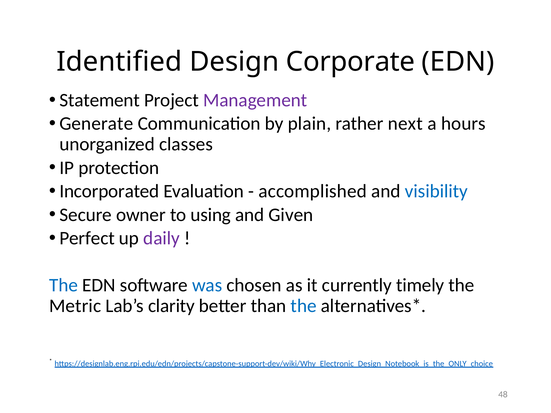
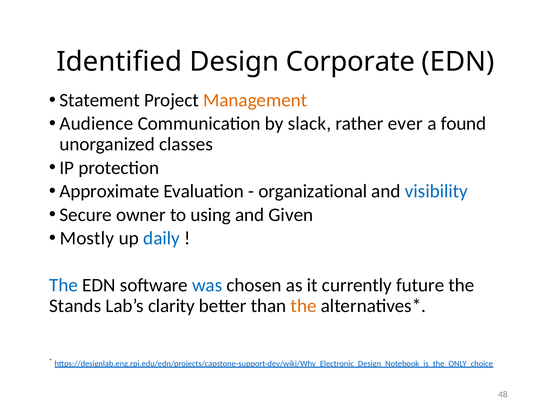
Management colour: purple -> orange (255, 100)
Generate: Generate -> Audience (96, 124)
plain: plain -> slack (309, 124)
next: next -> ever (405, 124)
hours: hours -> found (464, 124)
Incorporated: Incorporated -> Approximate (109, 191)
accomplished: accomplished -> organizational (313, 191)
Perfect: Perfect -> Mostly (87, 238)
daily colour: purple -> blue (162, 238)
timely: timely -> future (420, 285)
Metric: Metric -> Stands (75, 306)
the colour: blue -> orange (304, 306)
